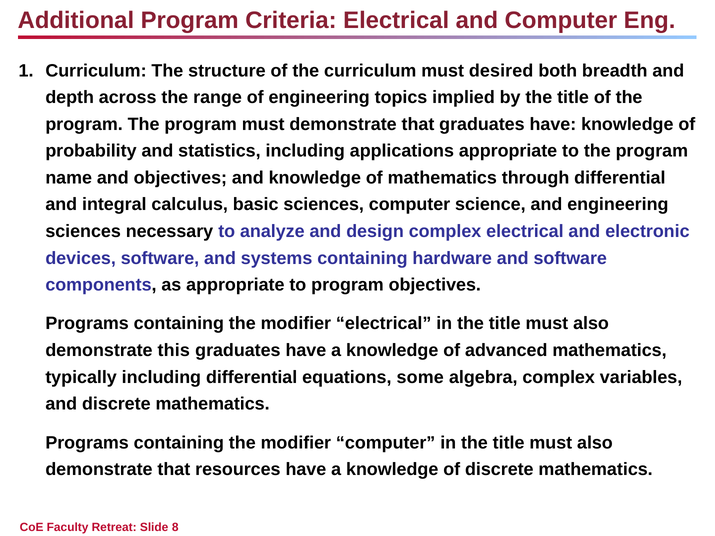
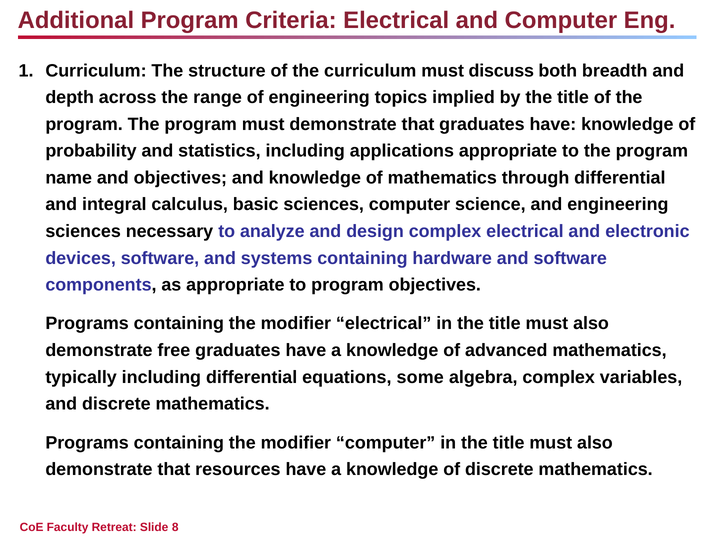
desired: desired -> discuss (501, 71)
this: this -> free (174, 351)
